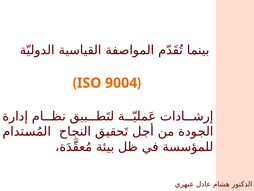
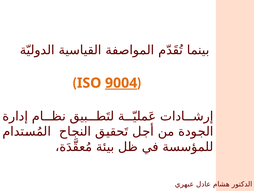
9004 underline: none -> present (121, 83)
